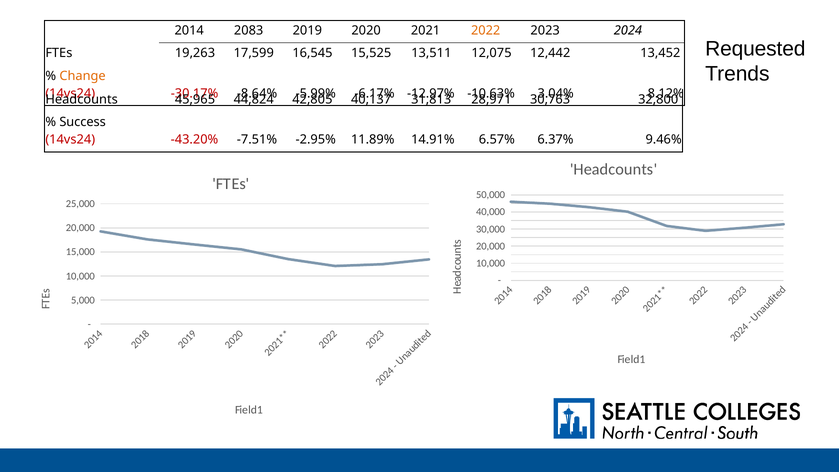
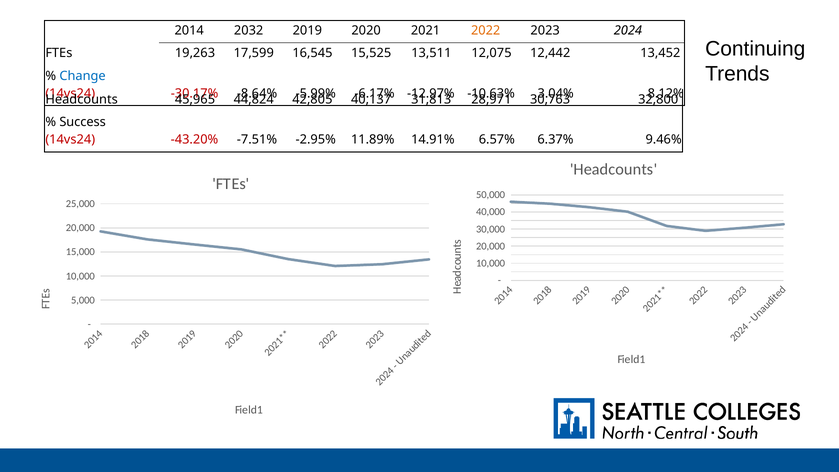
2083: 2083 -> 2032 (249, 31)
Requested: Requested -> Continuing (755, 49)
Change colour: orange -> blue (83, 76)
